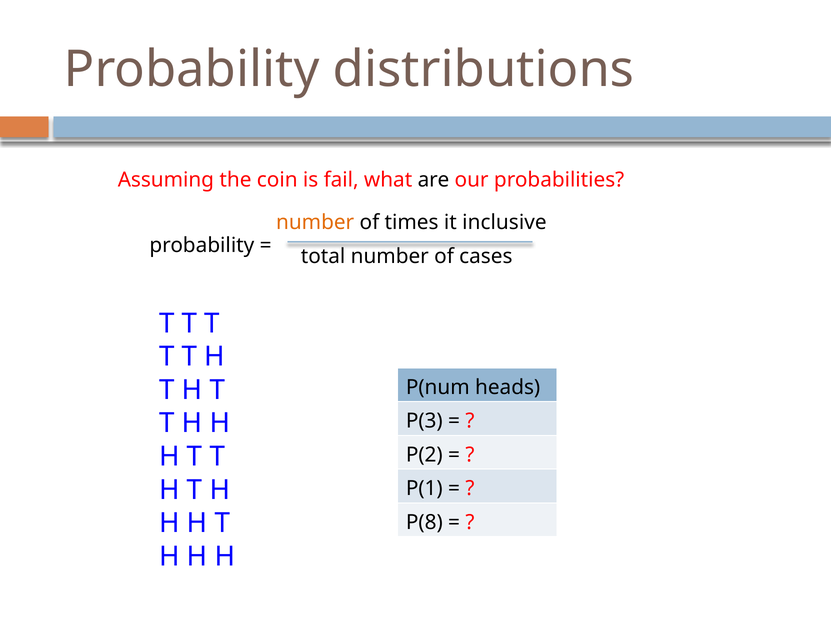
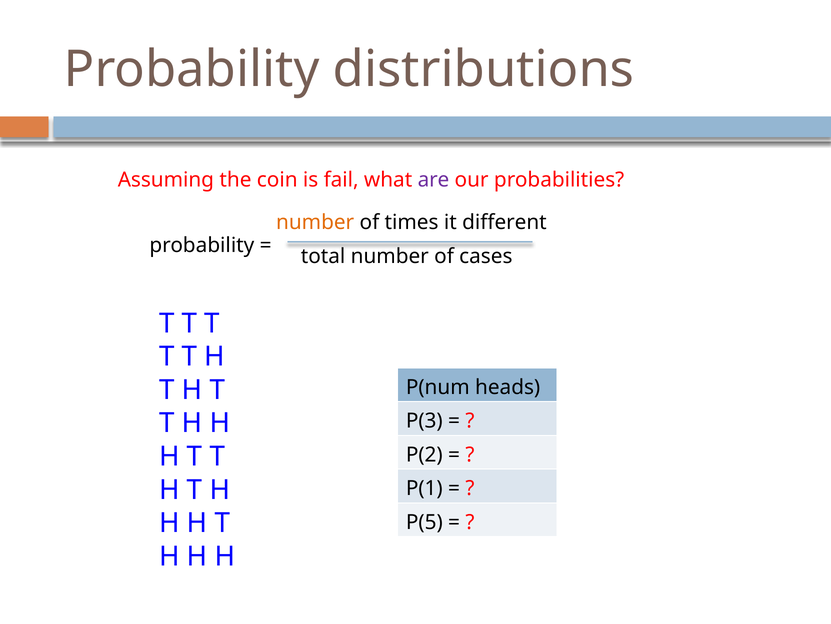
are colour: black -> purple (433, 180)
inclusive: inclusive -> different (504, 222)
P(8: P(8 -> P(5 (424, 522)
